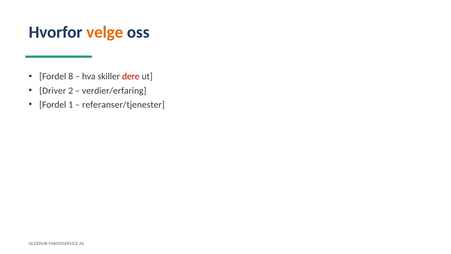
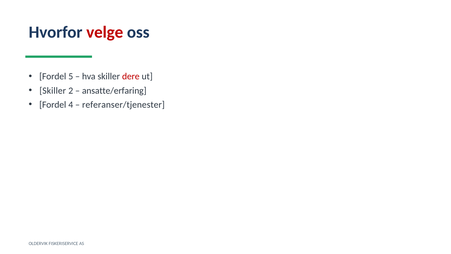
velge colour: orange -> red (105, 32)
8: 8 -> 5 (71, 76)
Driver: Driver -> Skiller (53, 90)
verdier/erfaring: verdier/erfaring -> ansatte/erfaring (114, 90)
1: 1 -> 4 (71, 105)
